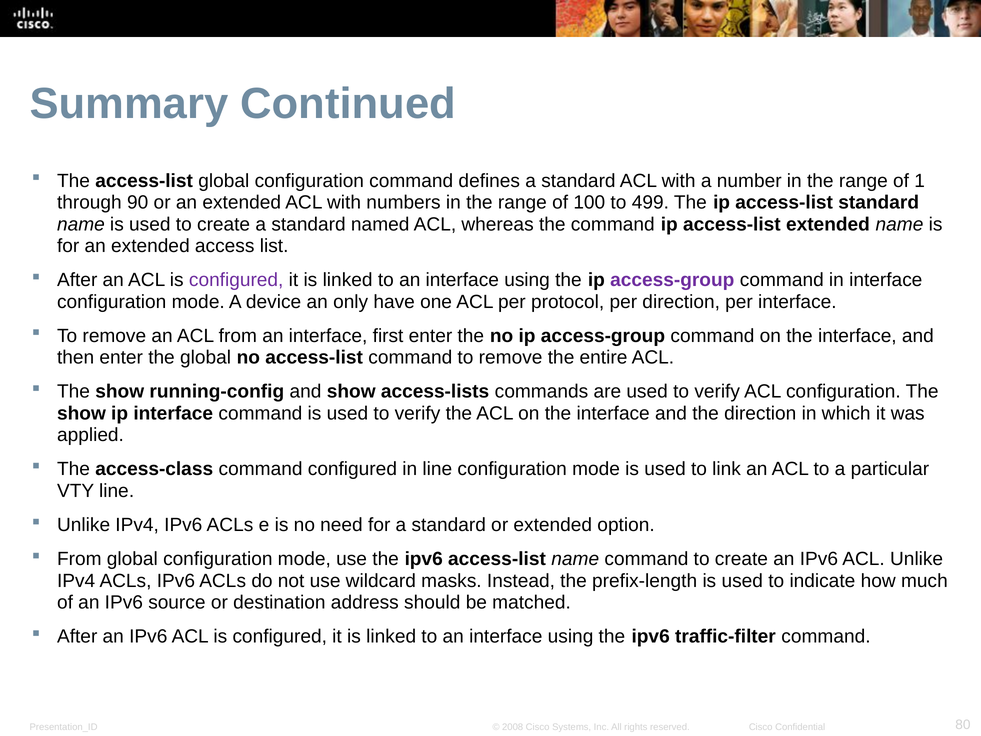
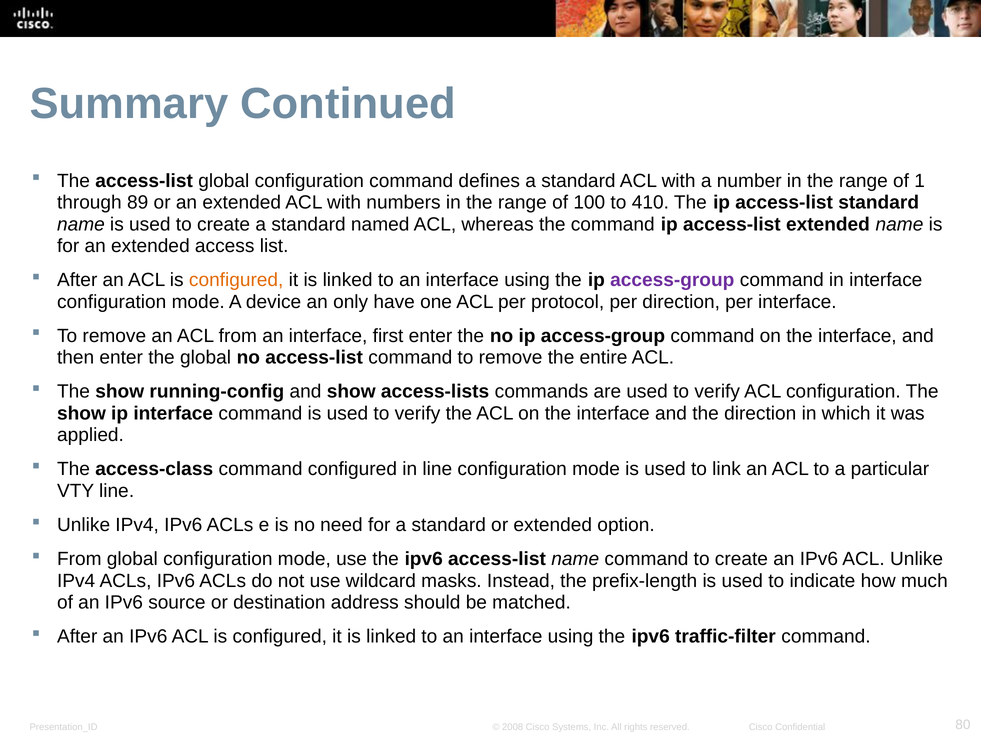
90: 90 -> 89 (138, 202)
499: 499 -> 410 (650, 202)
configured colour: purple -> orange (236, 280)
